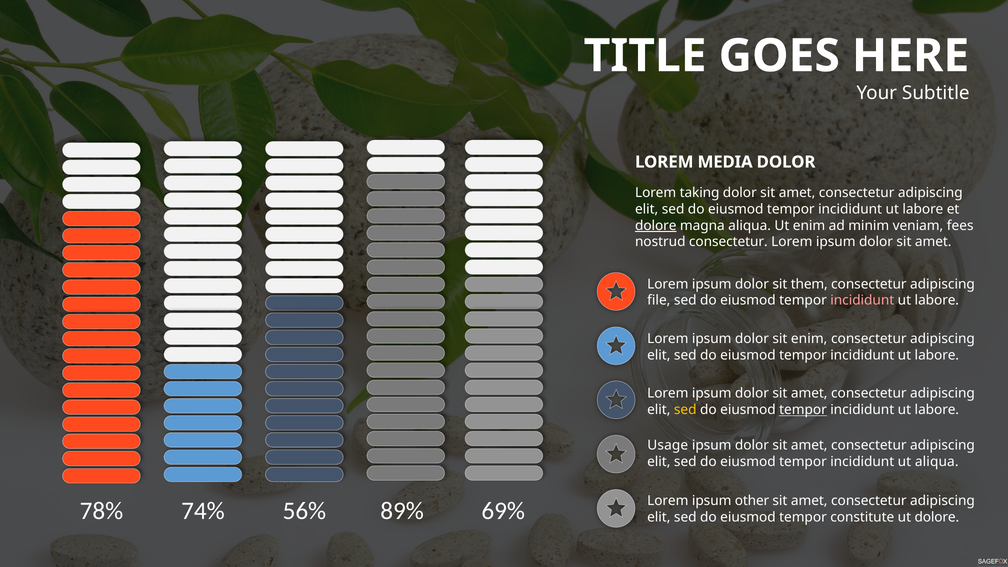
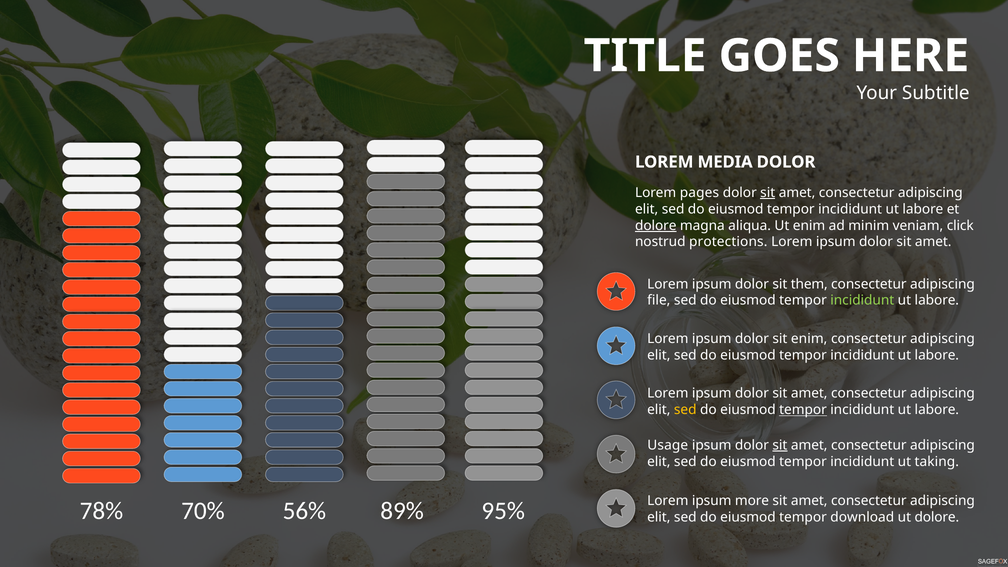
taking: taking -> pages (699, 193)
sit underline: none -> present (768, 193)
fees: fees -> click (960, 226)
nostrud consectetur: consectetur -> protections (728, 242)
incididunt colour: pink -> light green (862, 300)
sit underline: none -> present (780, 445)
ut aliqua: aliqua -> taking (937, 462)
other: other -> more (752, 501)
74%: 74% -> 70% (203, 511)
69%: 69% -> 95% (503, 511)
constitute: constitute -> download (862, 517)
